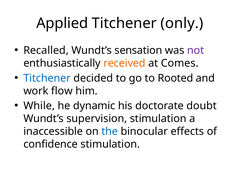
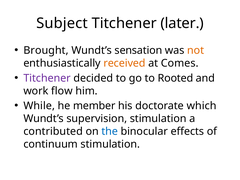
Applied: Applied -> Subject (62, 23)
only: only -> later (182, 23)
Recalled: Recalled -> Brought (46, 50)
not colour: purple -> orange (196, 50)
Titchener colour: blue -> purple (47, 78)
dynamic: dynamic -> member (94, 106)
doubt: doubt -> which (202, 106)
inaccessible: inaccessible -> contributed (53, 131)
confidence: confidence -> continuum (51, 144)
